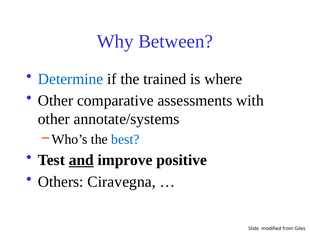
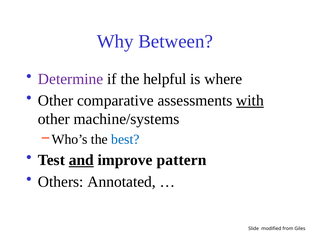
Determine colour: blue -> purple (71, 79)
trained: trained -> helpful (165, 79)
with underline: none -> present (250, 101)
annotate/systems: annotate/systems -> machine/systems (127, 119)
positive: positive -> pattern (182, 160)
Ciravegna: Ciravegna -> Annotated (122, 182)
